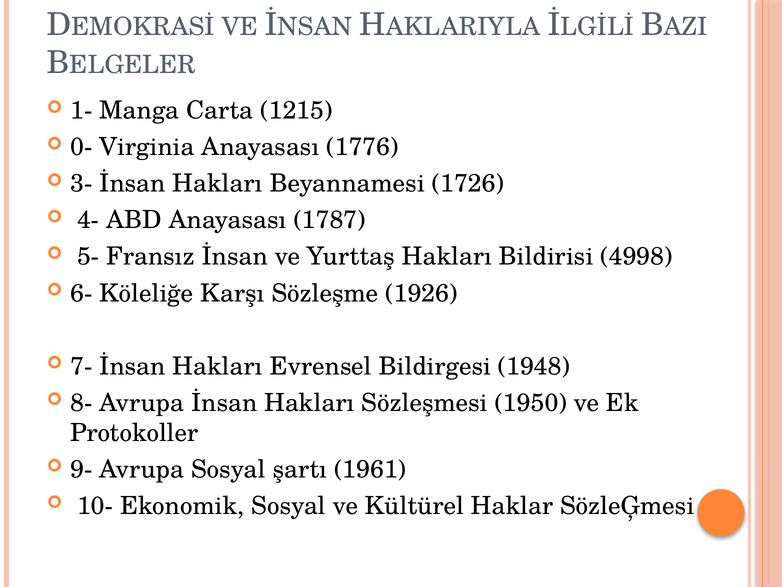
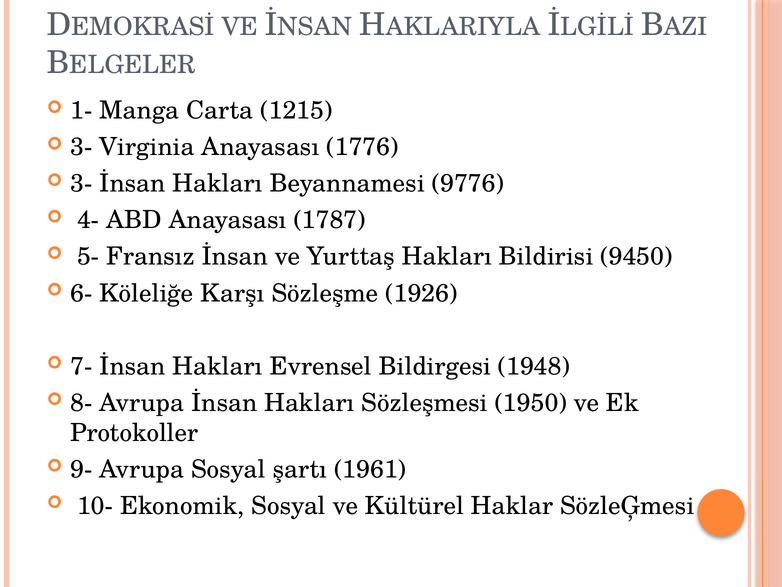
0-: 0- -> 3- (81, 147)
1726: 1726 -> 9776 (468, 184)
4998: 4998 -> 9450 (636, 257)
